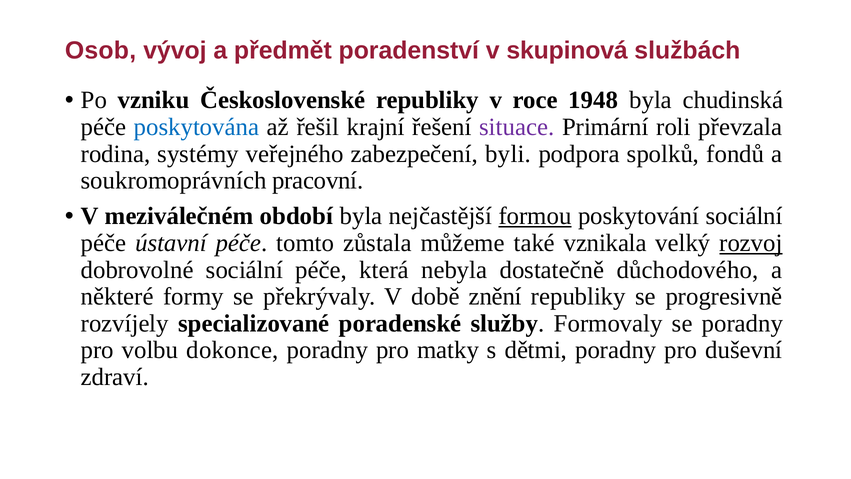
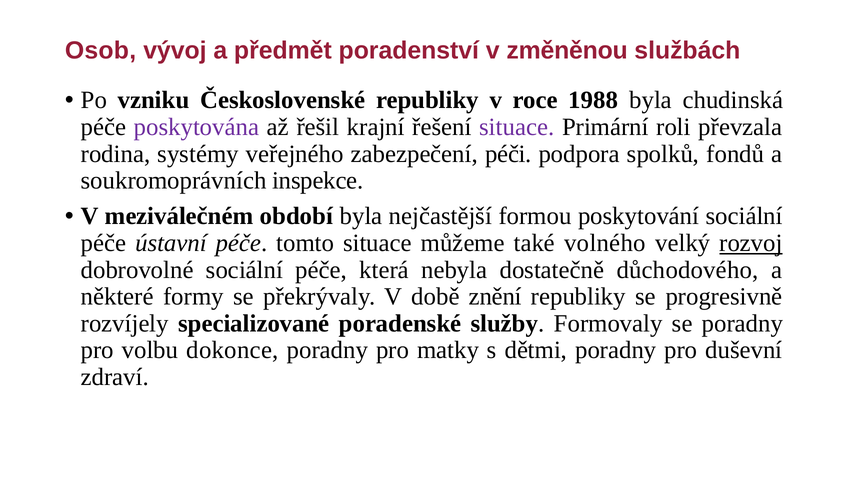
skupinová: skupinová -> změněnou (567, 51)
1948: 1948 -> 1988 (593, 100)
poskytována colour: blue -> purple (196, 127)
byli: byli -> péči (508, 154)
pracovní: pracovní -> inspekce (318, 180)
formou underline: present -> none (535, 216)
tomto zůstala: zůstala -> situace (377, 243)
vznikala: vznikala -> volného (605, 243)
